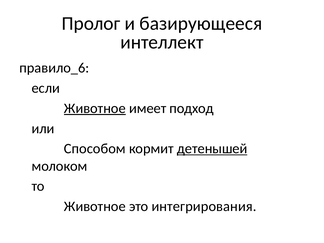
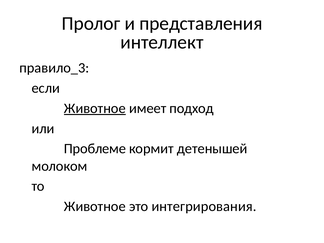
базирующееся: базирующееся -> представления (201, 24)
правило_6: правило_6 -> правило_3 (54, 68)
Способом: Способом -> Проблеме (95, 149)
детенышей underline: present -> none (212, 149)
